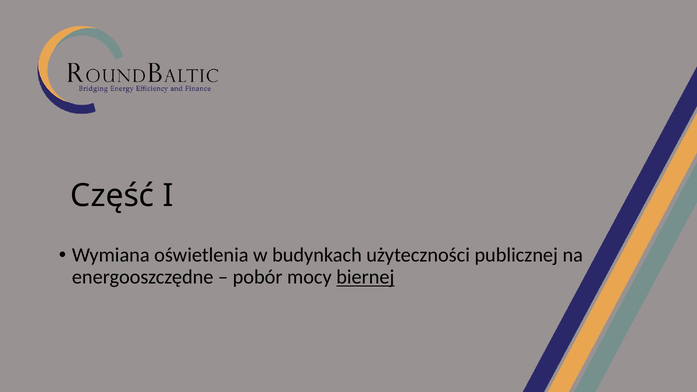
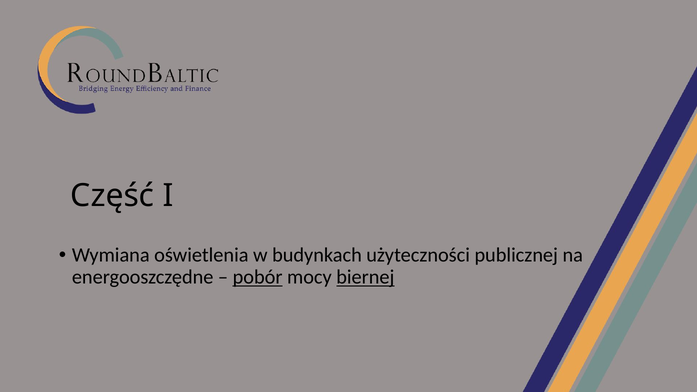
pobór underline: none -> present (258, 277)
